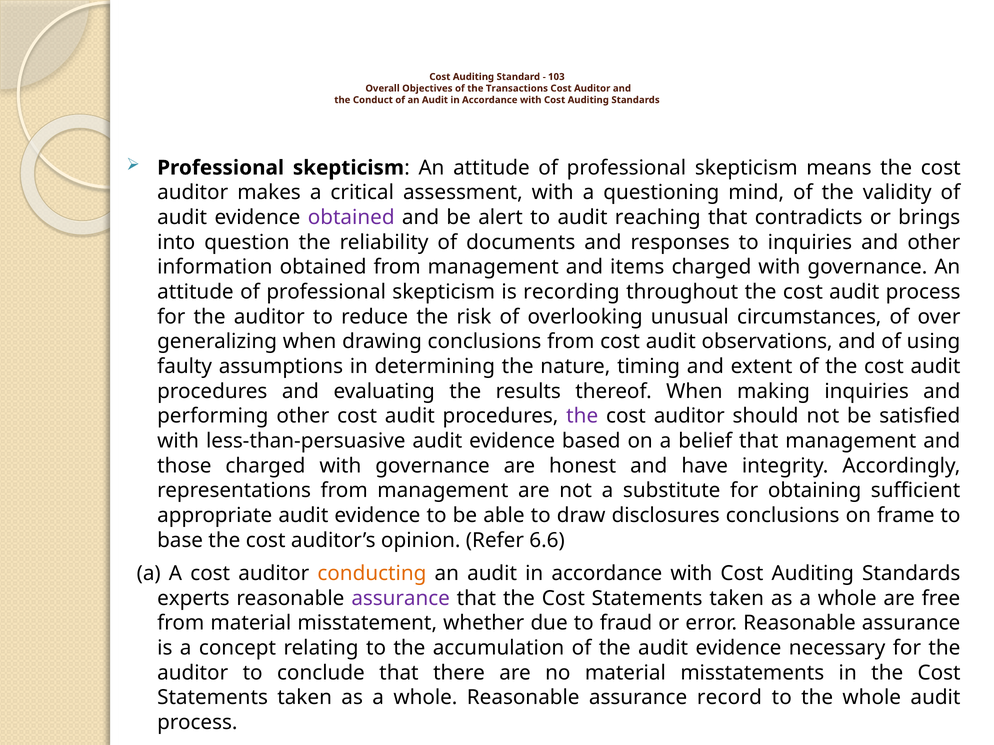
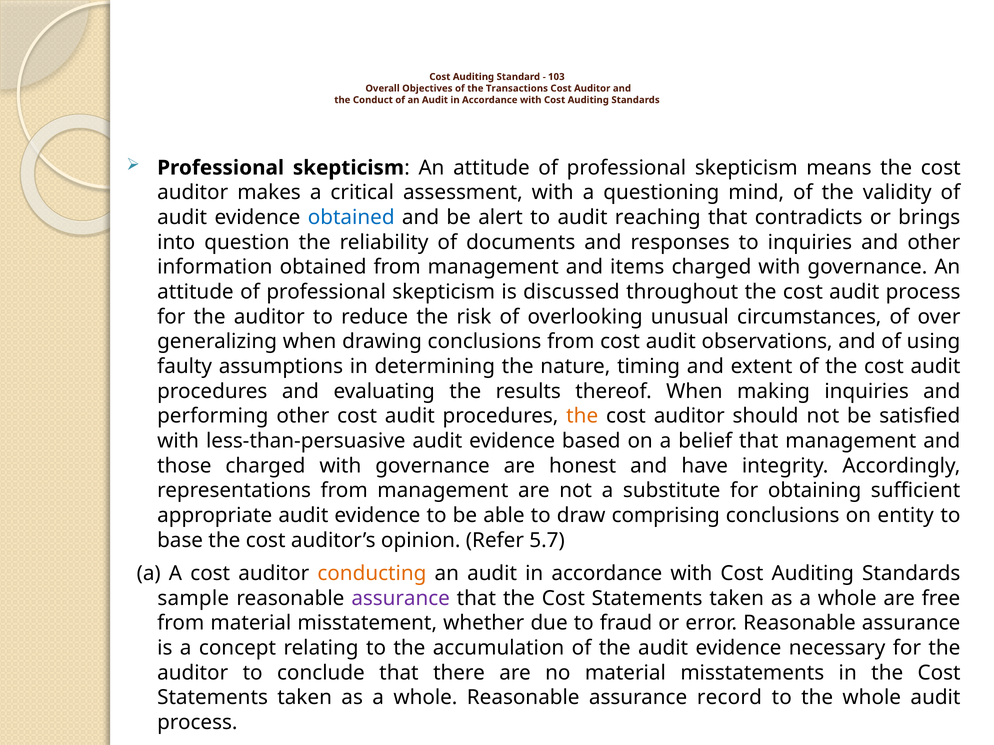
obtained colour: purple -> blue (351, 218)
recording: recording -> discussed (571, 292)
the colour: purple -> orange (582, 416)
disclosures: disclosures -> comprising (666, 516)
frame: frame -> entity (906, 516)
6.6: 6.6 -> 5.7 (547, 541)
experts: experts -> sample (193, 599)
